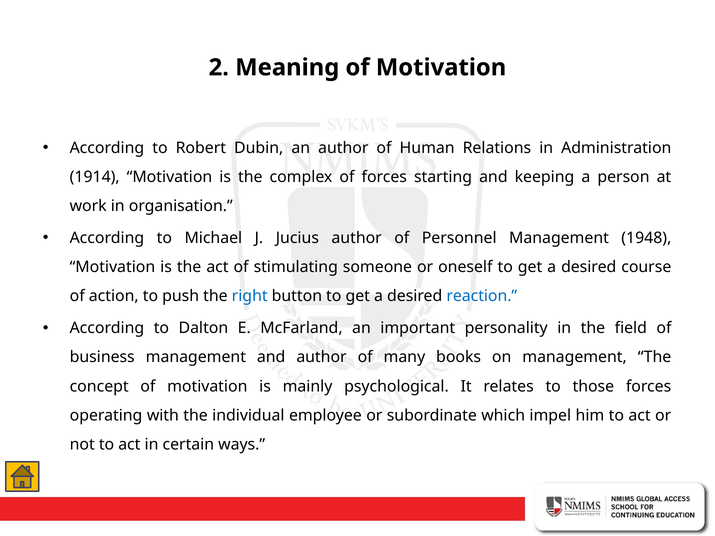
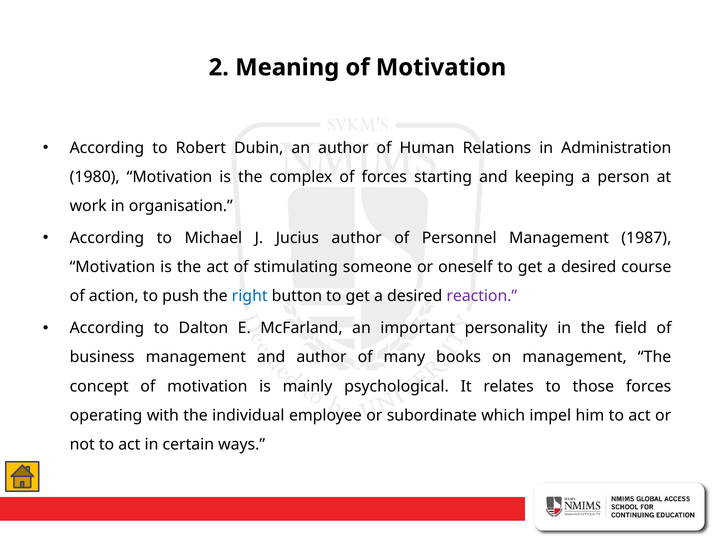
1914: 1914 -> 1980 (95, 177)
1948: 1948 -> 1987 (646, 238)
reaction colour: blue -> purple (482, 296)
